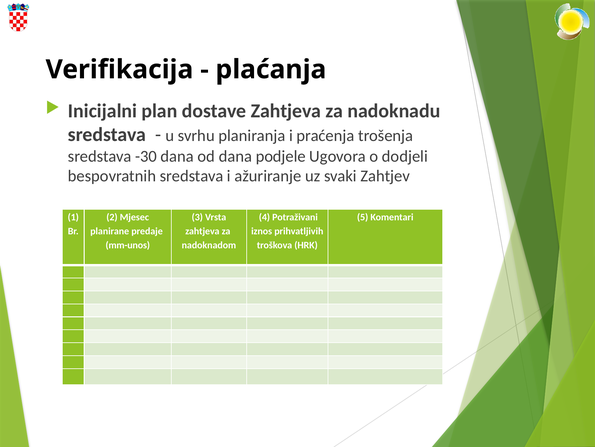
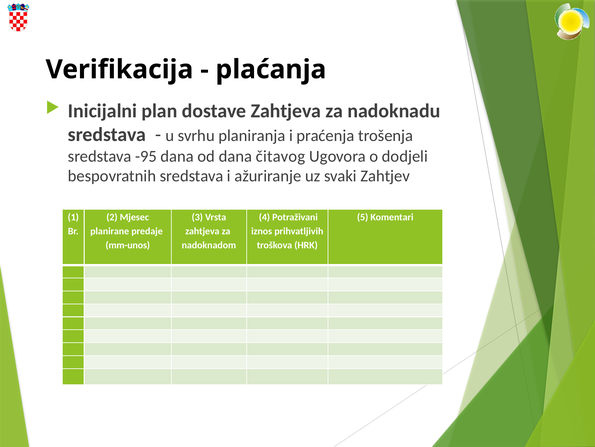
-30: -30 -> -95 (146, 156)
podjele: podjele -> čitavog (281, 156)
